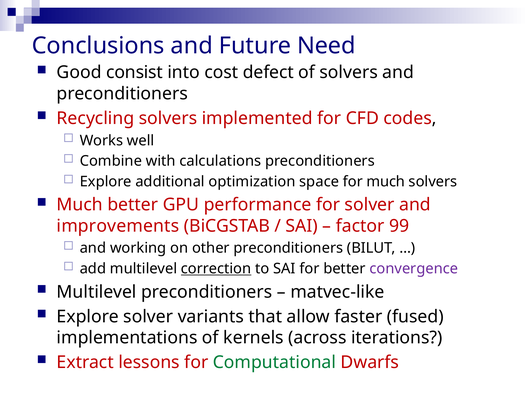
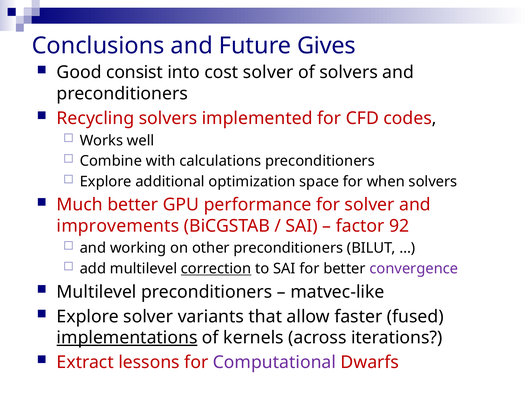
Need: Need -> Gives (326, 46)
cost defect: defect -> solver (268, 72)
for much: much -> when (386, 182)
99: 99 -> 92 (399, 226)
implementations underline: none -> present (127, 338)
Computational colour: green -> purple (274, 362)
